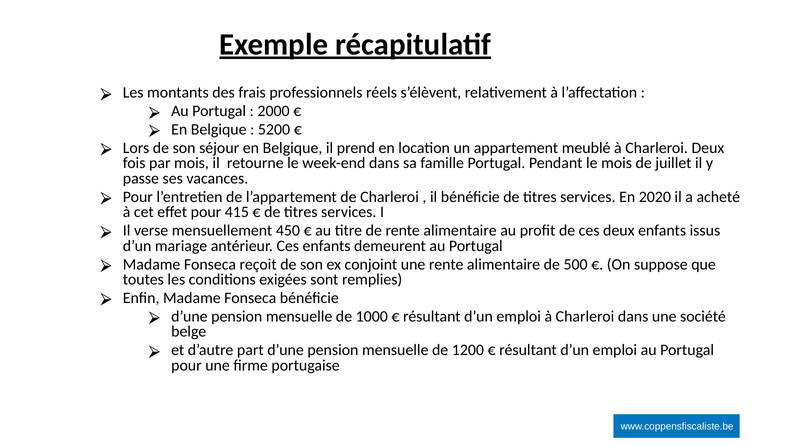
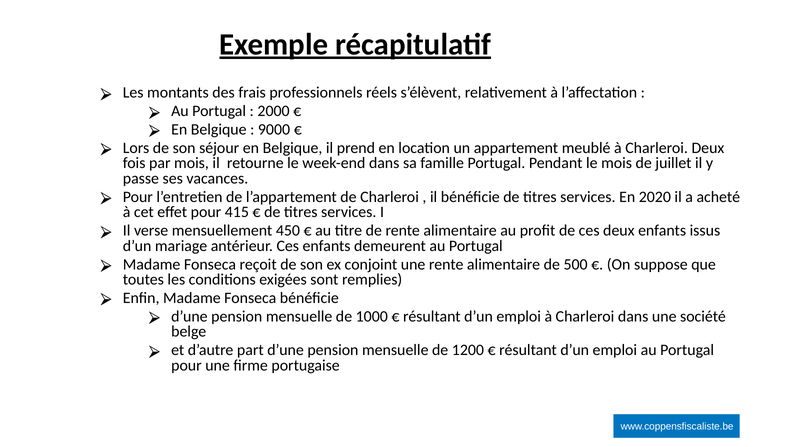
5200: 5200 -> 9000 (274, 129)
